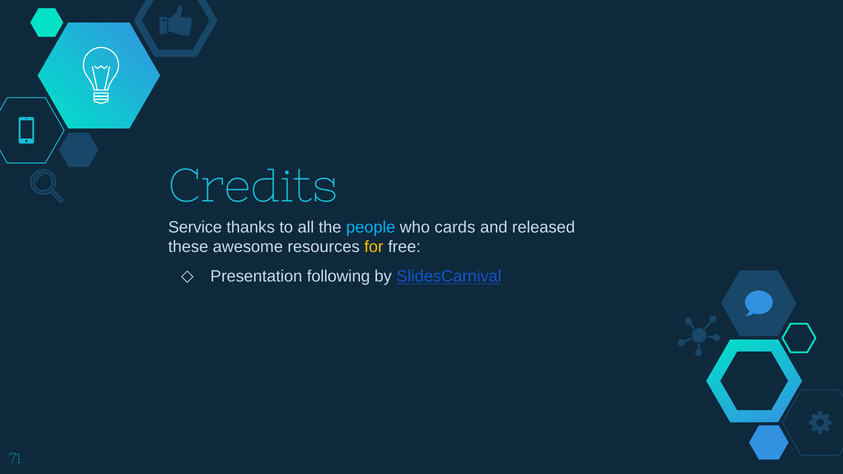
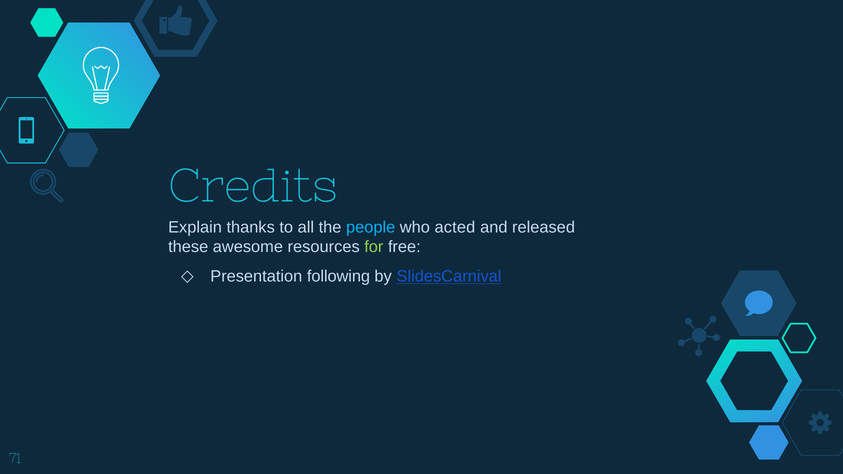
Service: Service -> Explain (195, 227)
cards: cards -> acted (455, 227)
for colour: yellow -> light green (374, 247)
